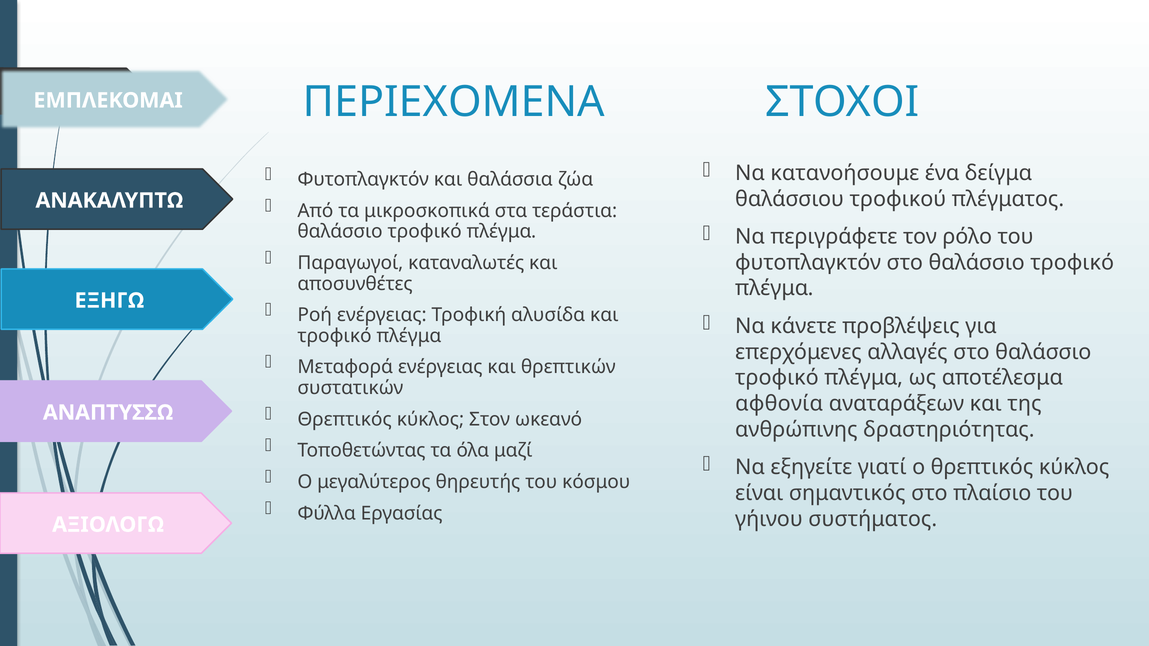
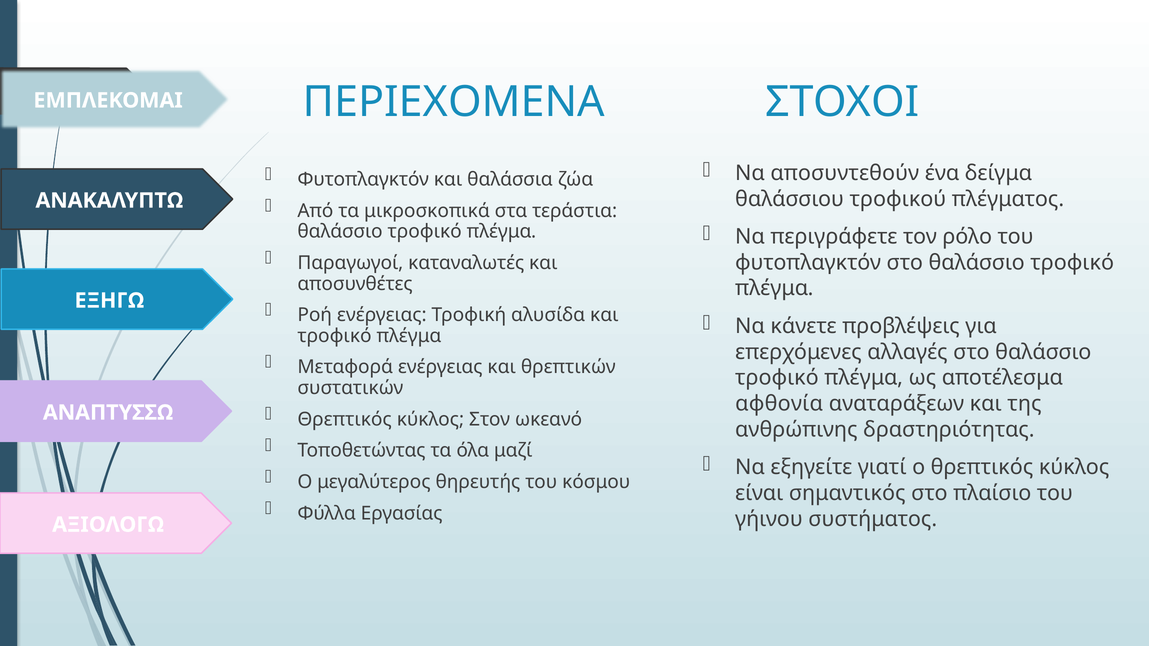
κατανοήσουμε: κατανοήσουμε -> αποσυντεθούν (845, 173)
